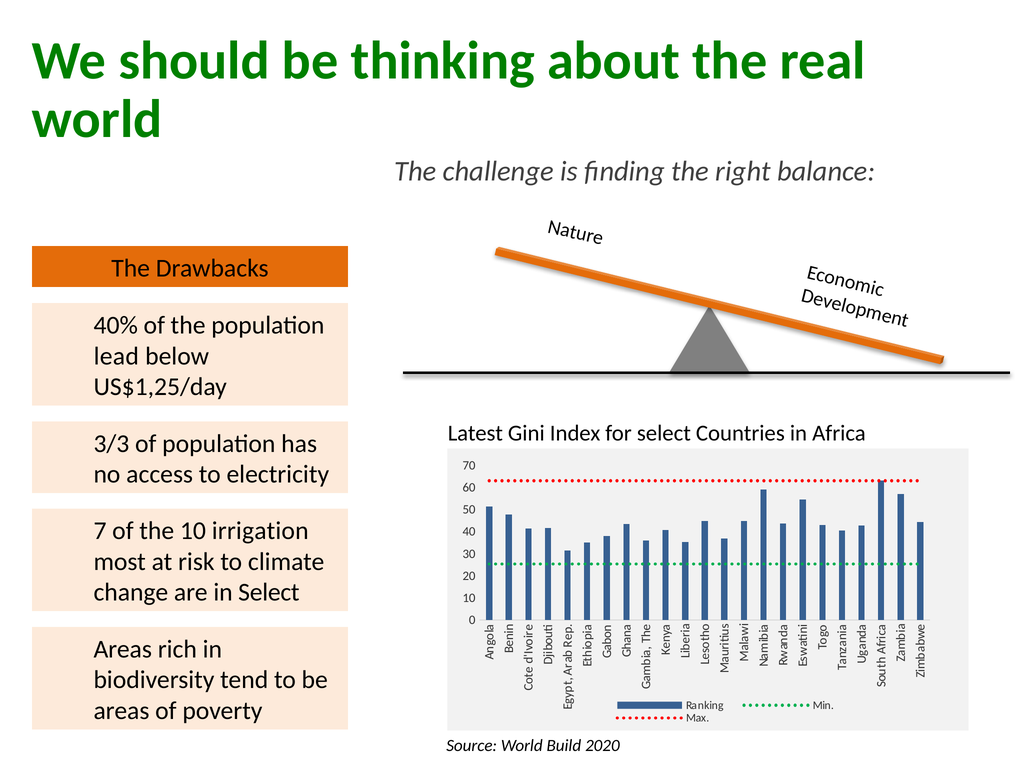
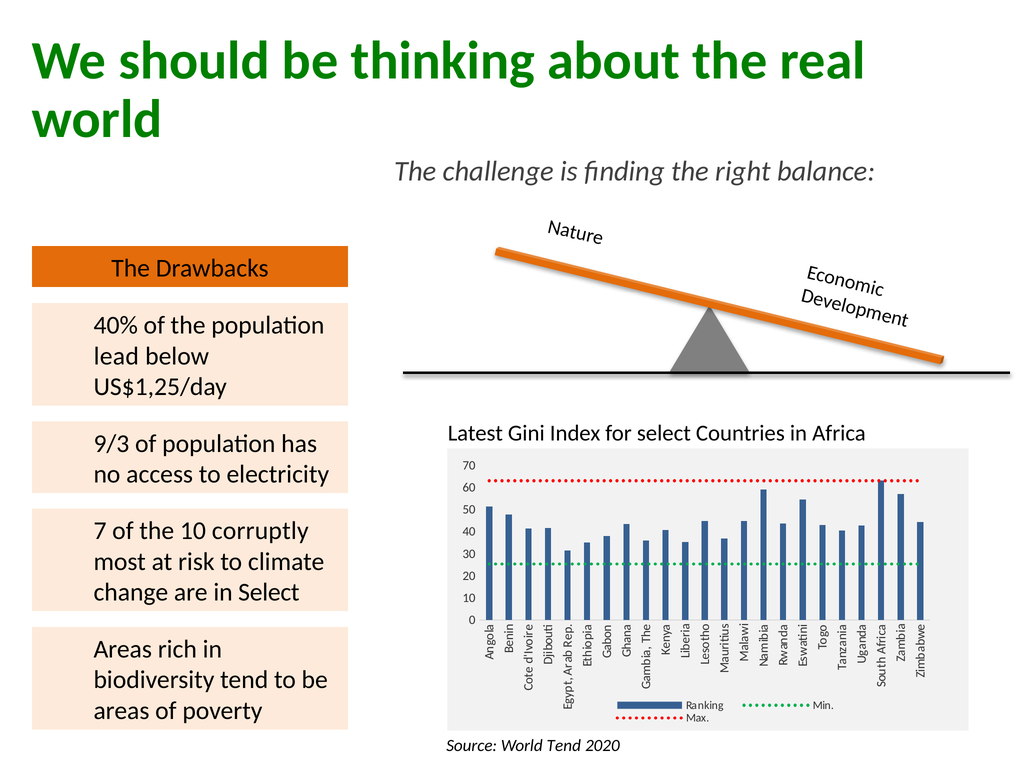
3/3: 3/3 -> 9/3 (111, 444)
irrigation: irrigation -> corruptly (260, 531)
World Build: Build -> Tend (564, 746)
